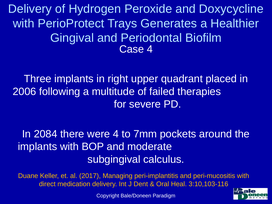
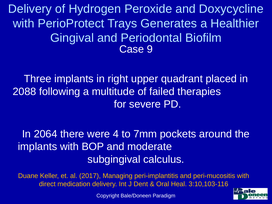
Case 4: 4 -> 9 (150, 49)
2006: 2006 -> 2088 (24, 92)
2084: 2084 -> 2064 (46, 134)
